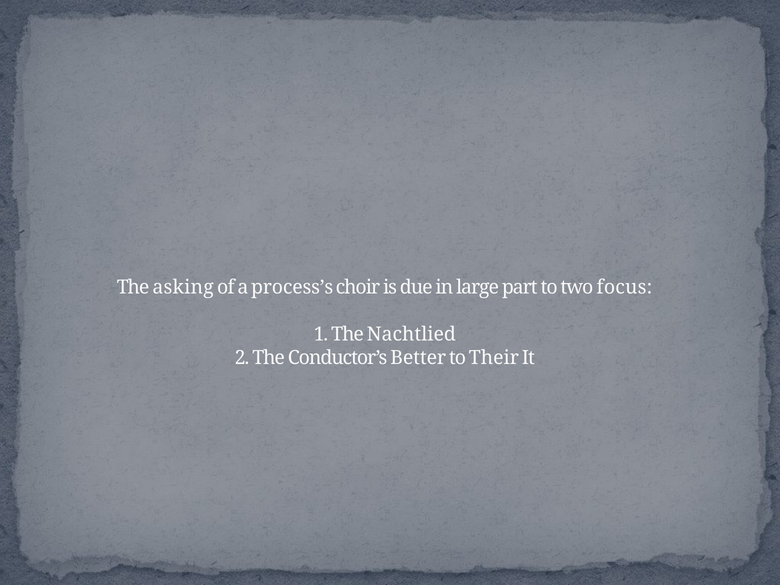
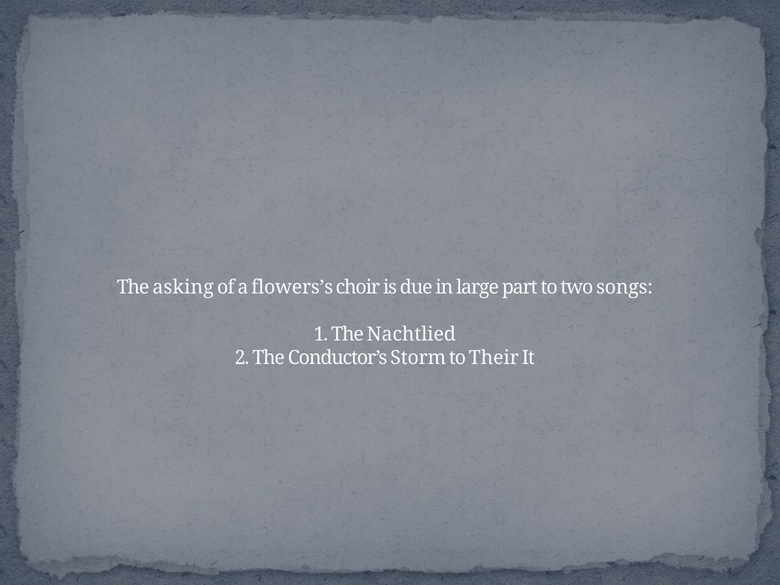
process’s: process’s -> flowers’s (292, 288)
focus: focus -> songs (625, 288)
Better: Better -> Storm (418, 358)
